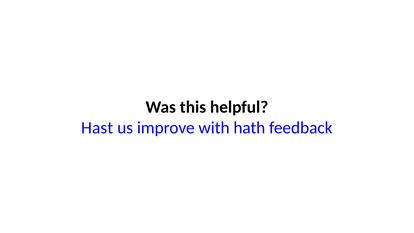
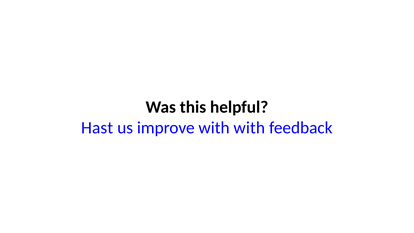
with hath: hath -> with (249, 128)
